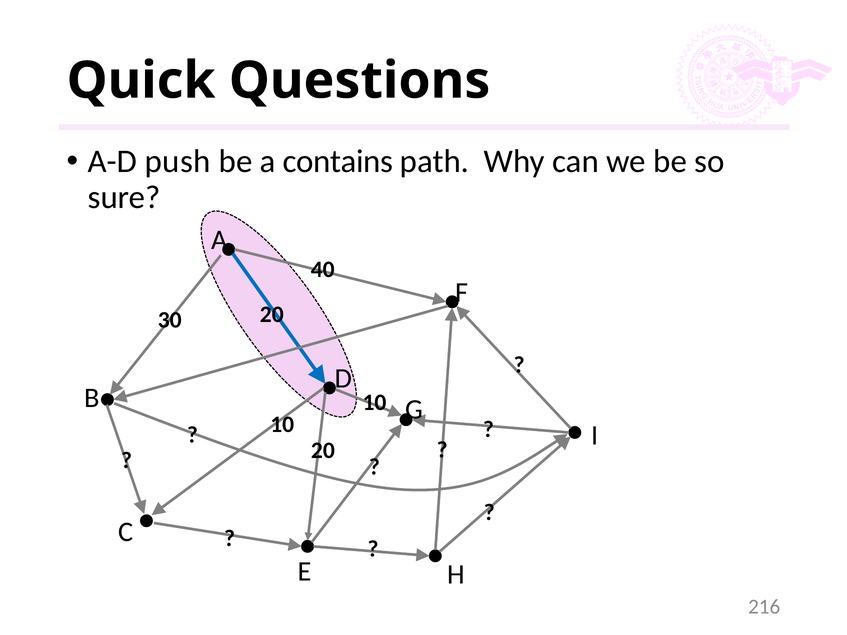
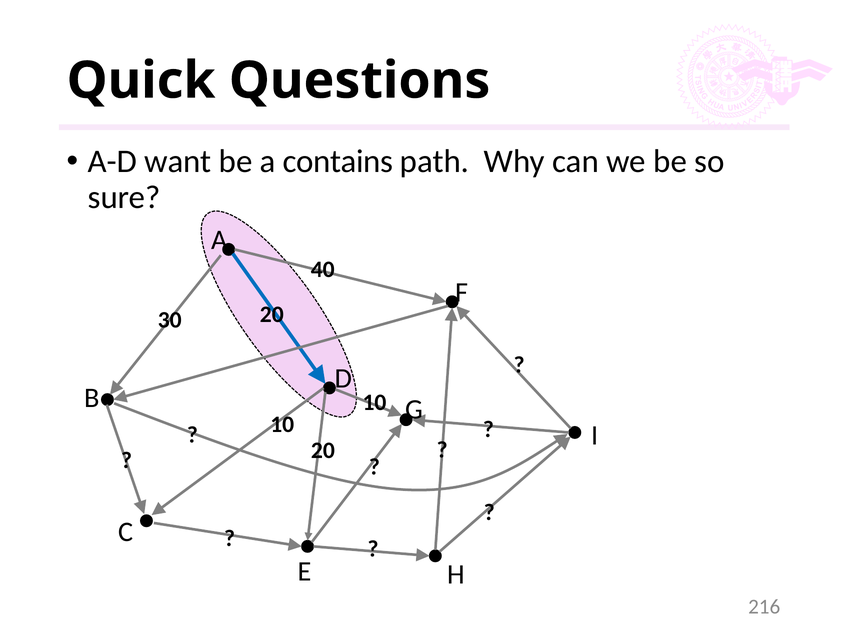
push: push -> want (178, 162)
